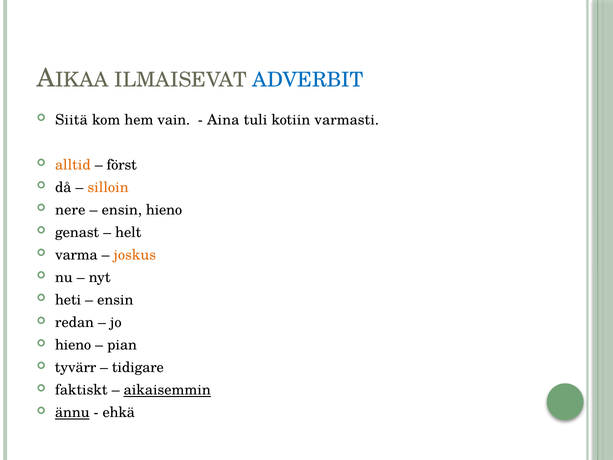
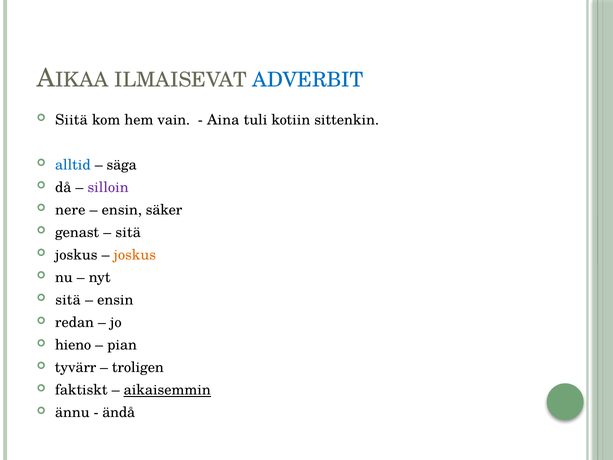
varmasti: varmasti -> sittenkin (347, 120)
alltid colour: orange -> blue (73, 165)
först: först -> säga (122, 165)
silloin colour: orange -> purple (108, 187)
ensin hieno: hieno -> säker (164, 210)
helt: helt -> sitä (128, 232)
varma: varma -> joskus (76, 255)
heti: heti -> sitä (68, 300)
tidigare: tidigare -> troligen (138, 367)
ännu underline: present -> none (72, 412)
ehkä: ehkä -> ändå (119, 412)
